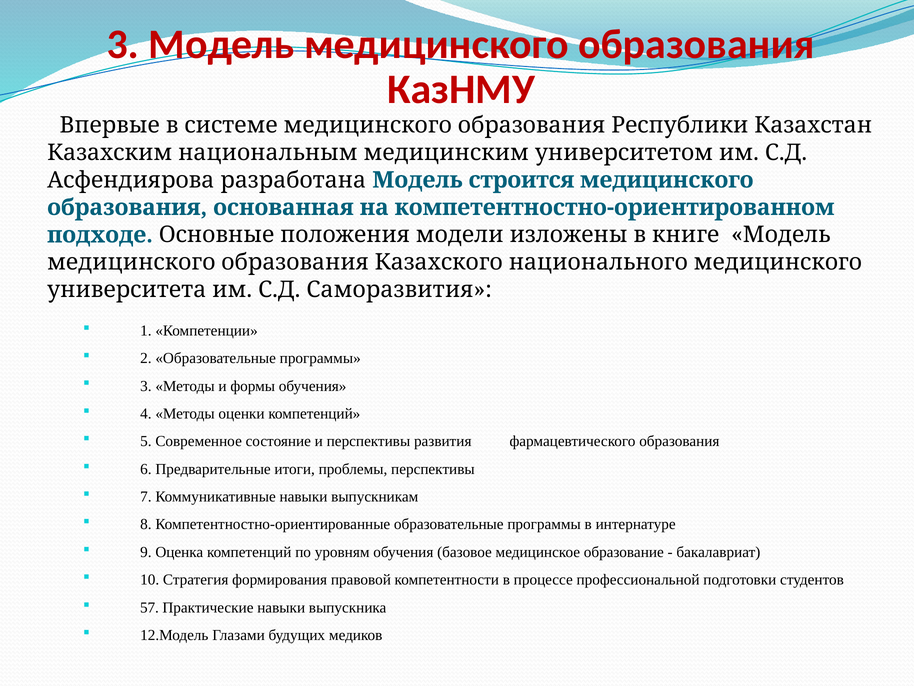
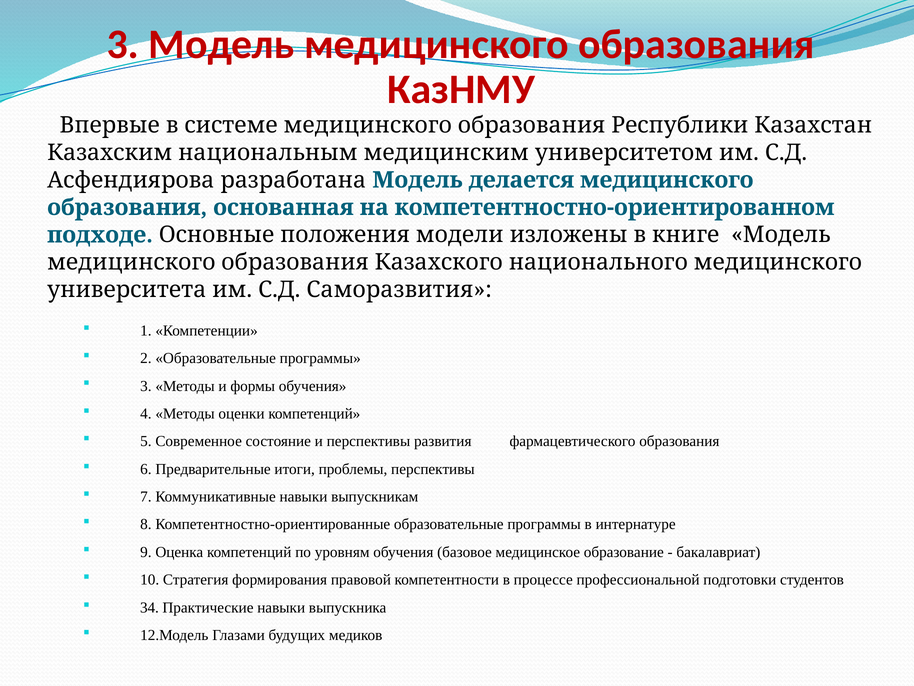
строится: строится -> делается (521, 180)
57: 57 -> 34 (149, 607)
